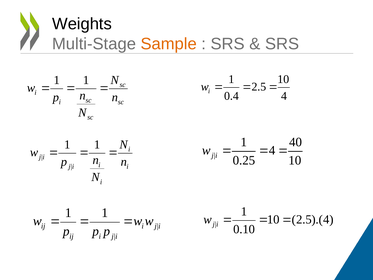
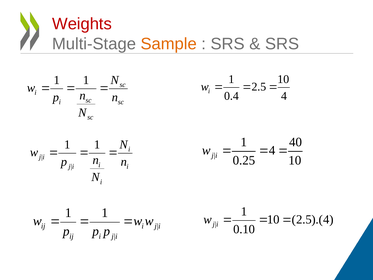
Weights colour: black -> red (82, 24)
